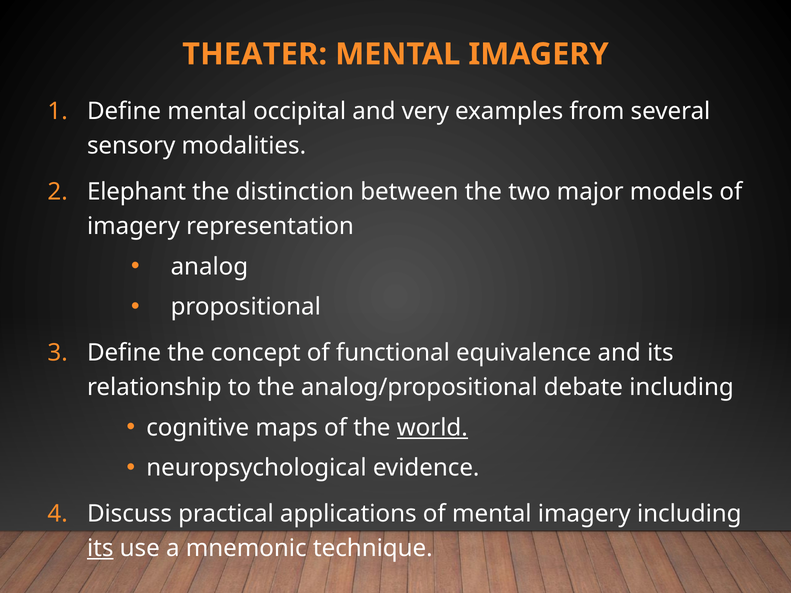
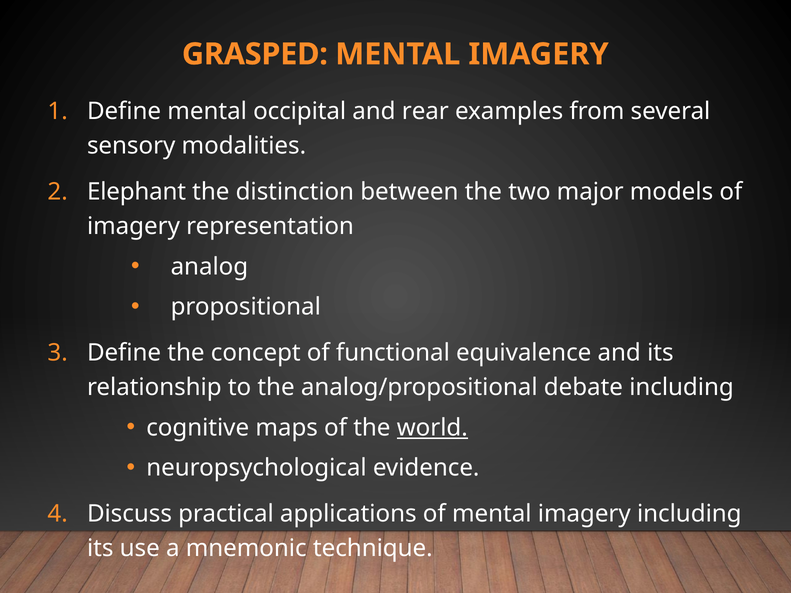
THEATER: THEATER -> GRASPED (255, 54)
very: very -> rear (425, 111)
its underline: present -> none (100, 549)
